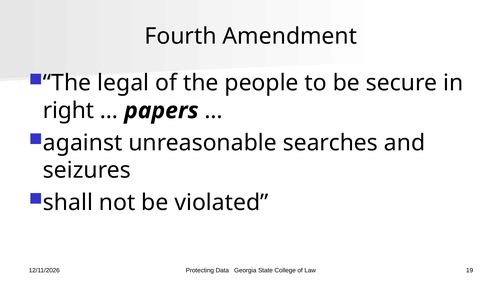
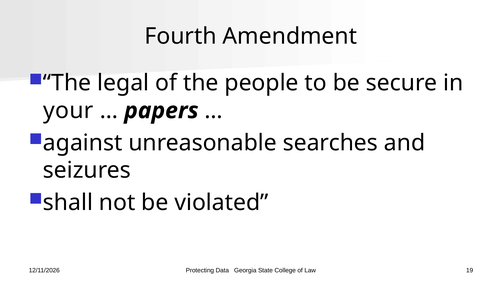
right: right -> your (68, 111)
